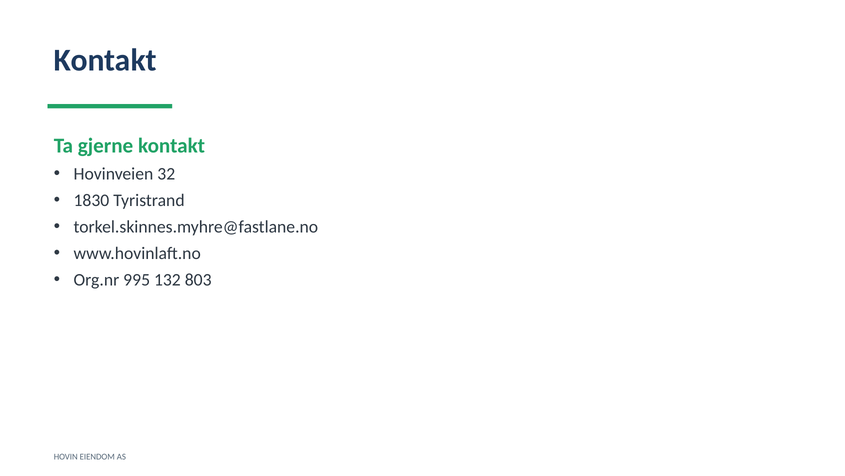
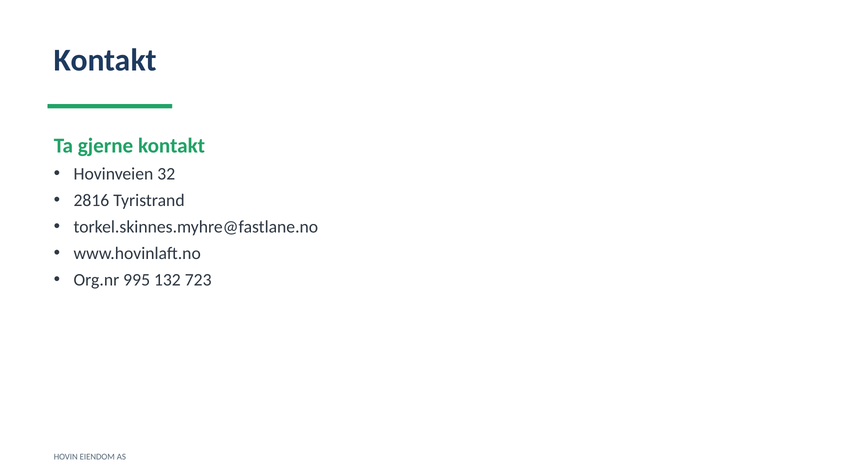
1830: 1830 -> 2816 (91, 200)
803: 803 -> 723 (198, 279)
